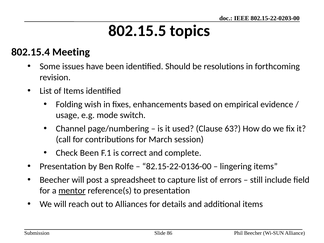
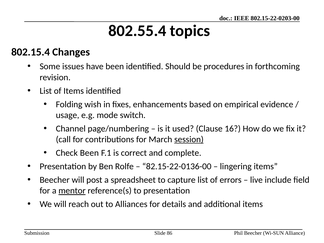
802.15.5: 802.15.5 -> 802.55.4 (137, 31)
Meeting: Meeting -> Changes (71, 52)
resolutions: resolutions -> procedures (224, 66)
63: 63 -> 16 (233, 129)
session underline: none -> present (189, 139)
still: still -> live (256, 180)
